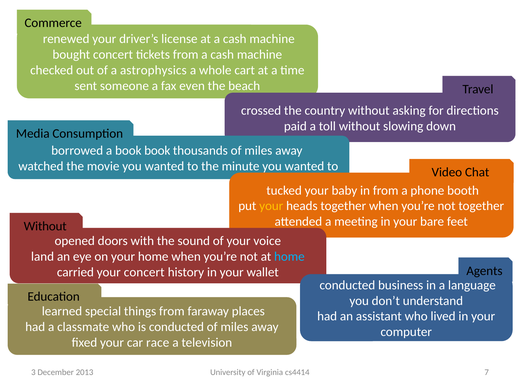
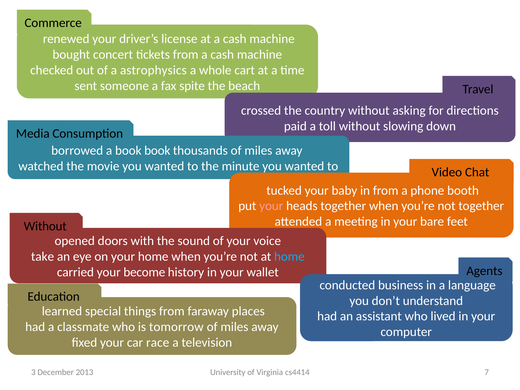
even: even -> spite (192, 86)
your colour: yellow -> pink (271, 206)
land: land -> take (43, 256)
your concert: concert -> become (144, 272)
is conducted: conducted -> tomorrow (176, 327)
